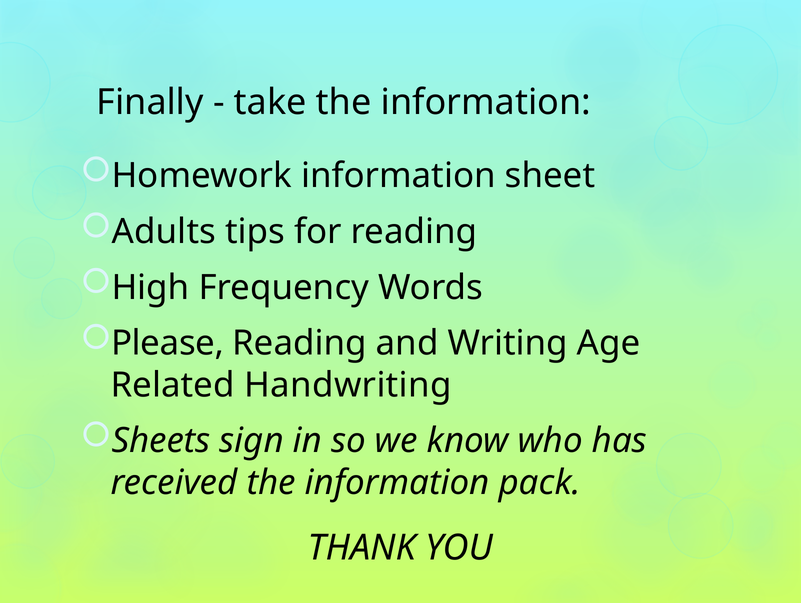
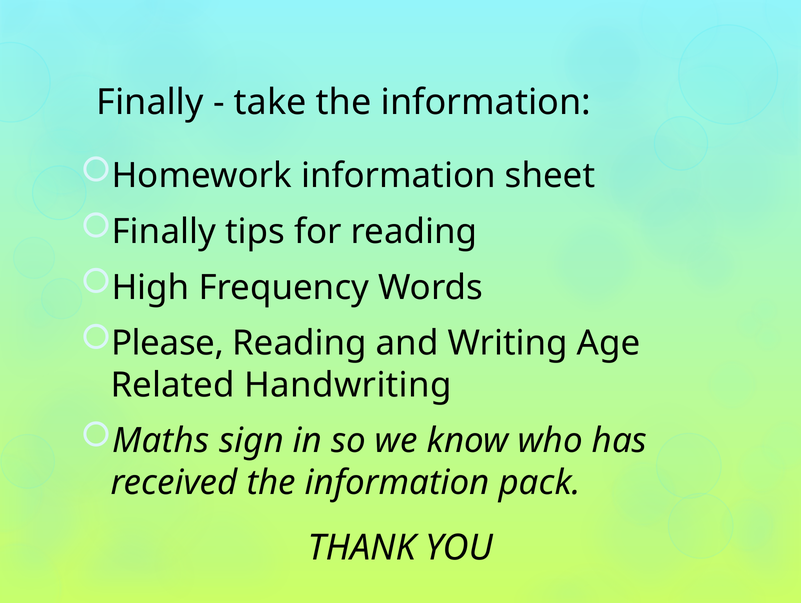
Adults: Adults -> Finally (164, 232)
Sheets: Sheets -> Maths (161, 441)
